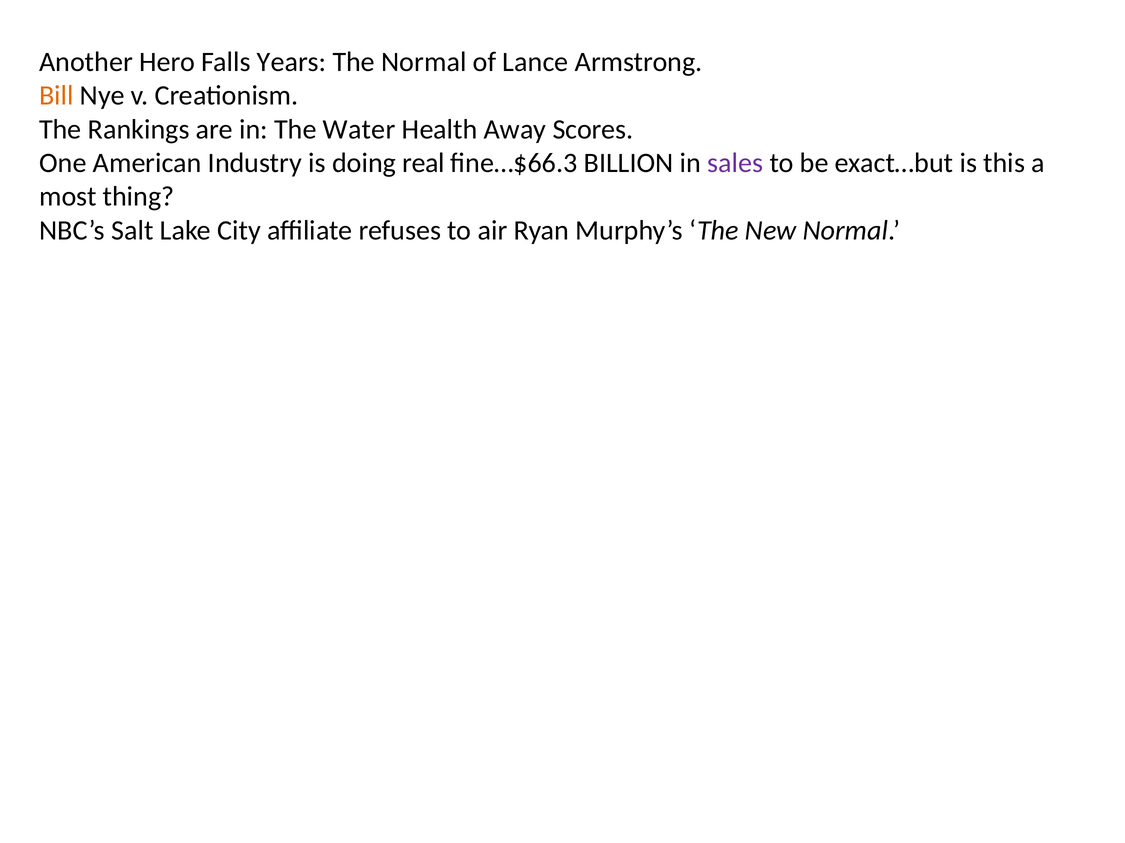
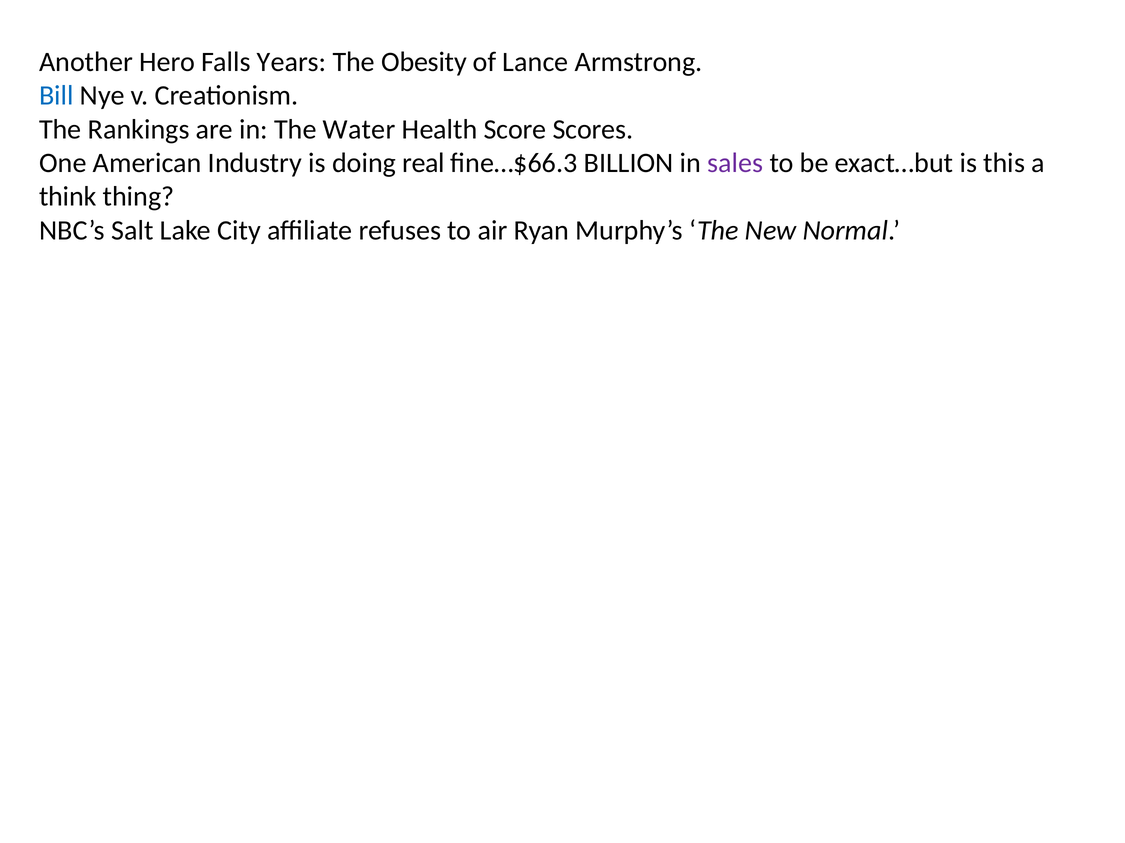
The Normal: Normal -> Obesity (424, 62)
Bill colour: orange -> blue (56, 96)
Away: Away -> Score (515, 129)
most: most -> think (68, 197)
